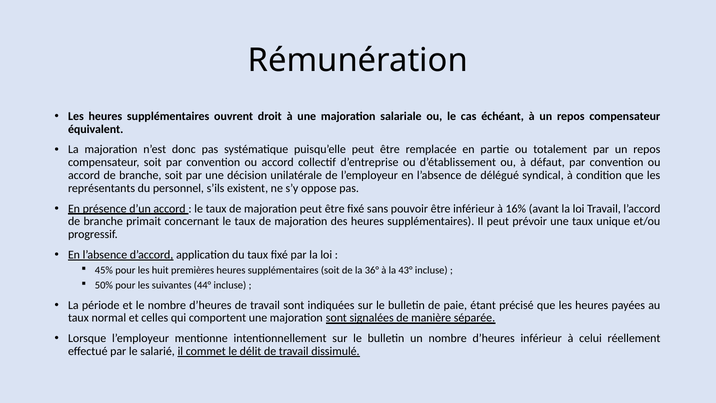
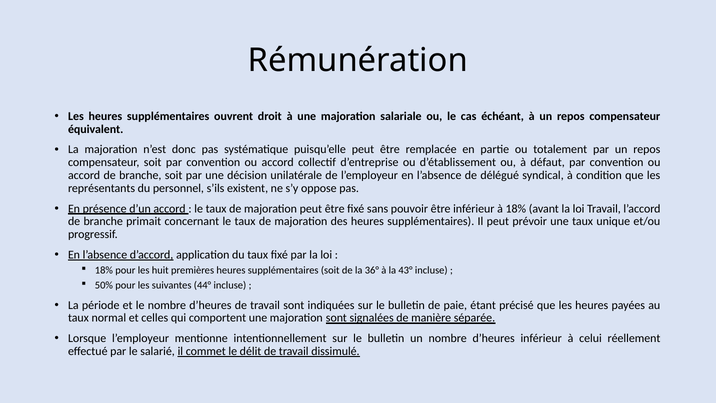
à 16%: 16% -> 18% (516, 208)
45%: 45% -> 18% (104, 270)
